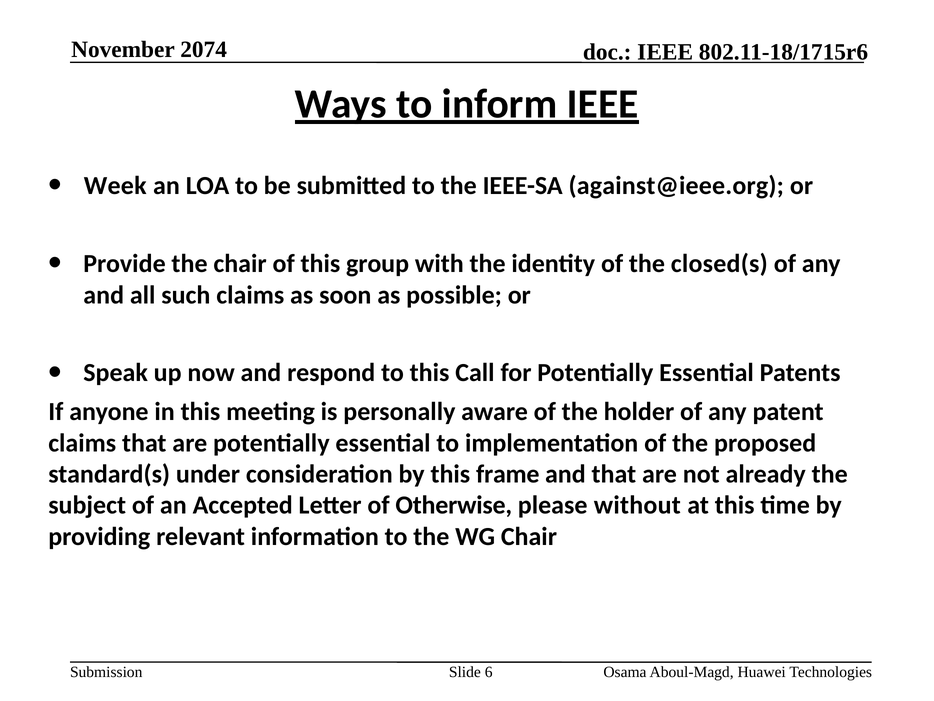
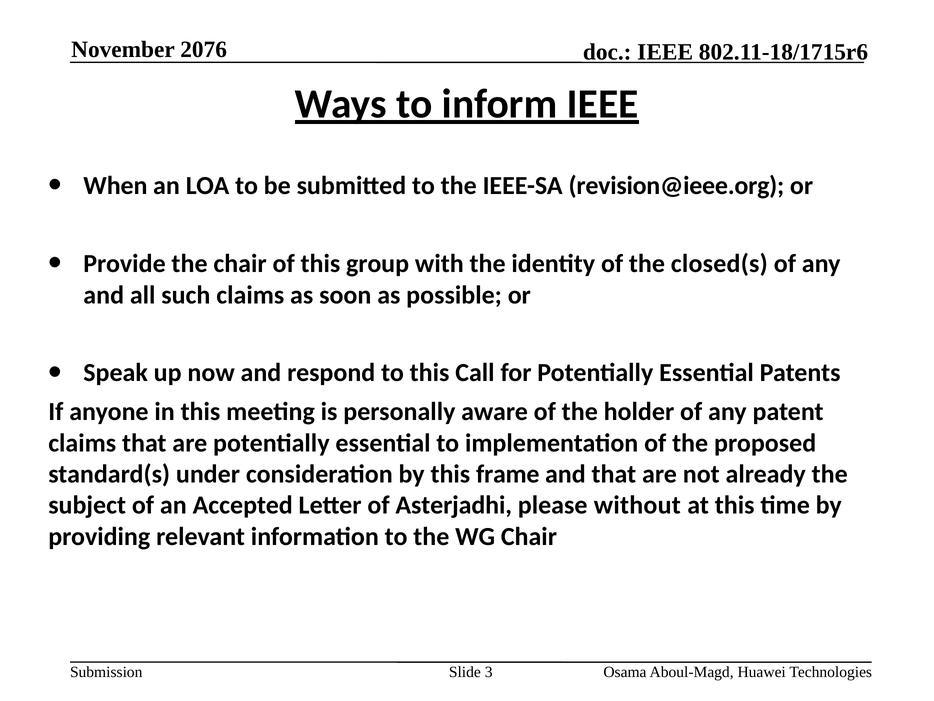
2074: 2074 -> 2076 (204, 50)
Week: Week -> When (115, 186)
against@ieee.org: against@ieee.org -> revision@ieee.org (676, 186)
Otherwise: Otherwise -> Asterjadhi (454, 505)
6: 6 -> 3 (489, 672)
